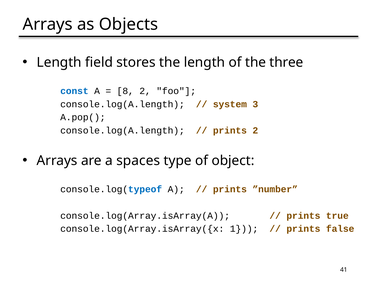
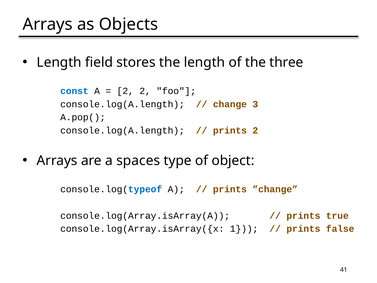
8: 8 -> 2 (125, 91)
system: system -> change (230, 104)
”number: ”number -> ”change (275, 189)
